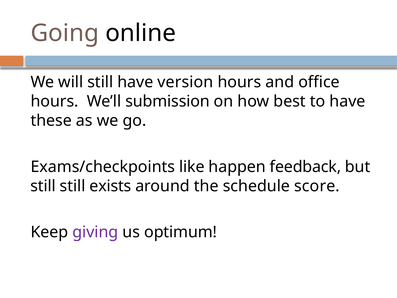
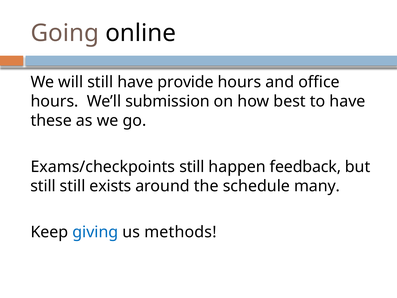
version: version -> provide (186, 82)
Exams/checkpoints like: like -> still (192, 167)
score: score -> many (317, 186)
giving colour: purple -> blue (95, 232)
optimum: optimum -> methods (180, 232)
